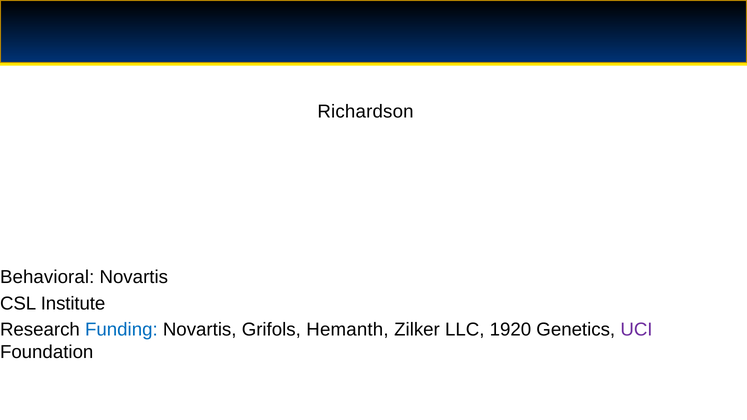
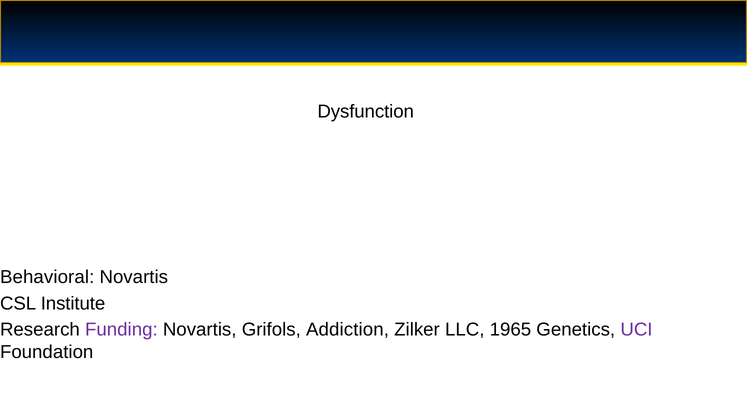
Richardson: Richardson -> Dysfunction (366, 112)
Funding colour: blue -> purple (121, 330)
Hemanth: Hemanth -> Addiction (347, 330)
1920: 1920 -> 1965 (510, 330)
